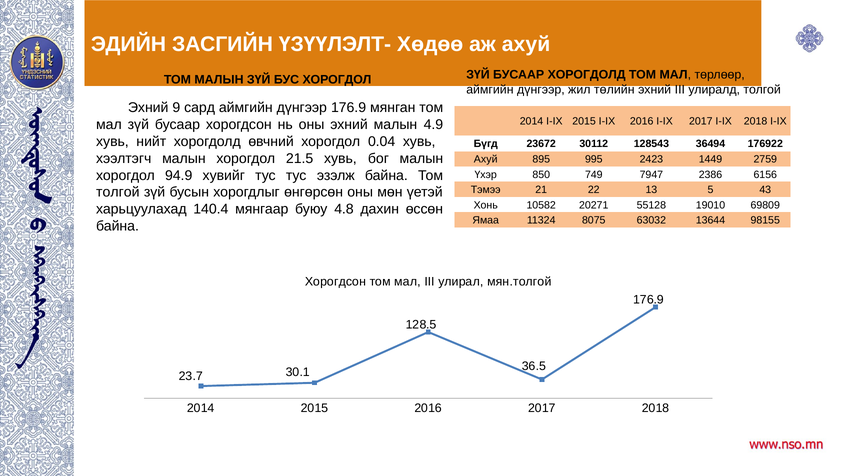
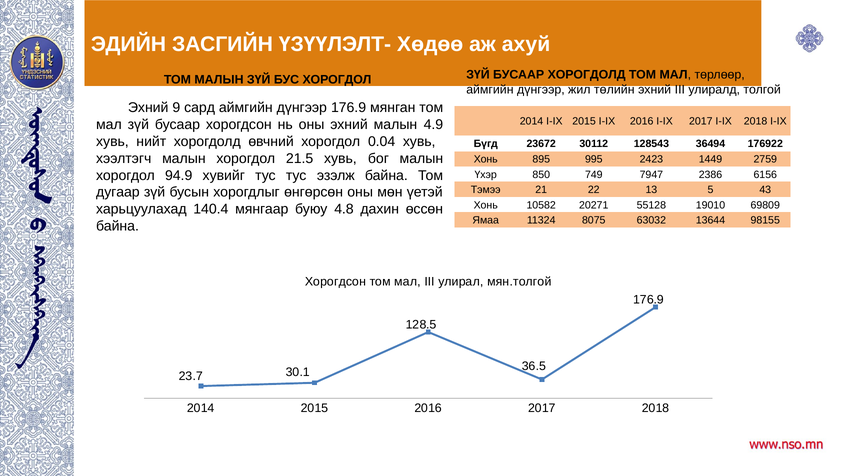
Ахуй: Ахуй -> Хонь (486, 159)
толгой: толгой -> дугаар (118, 192)
